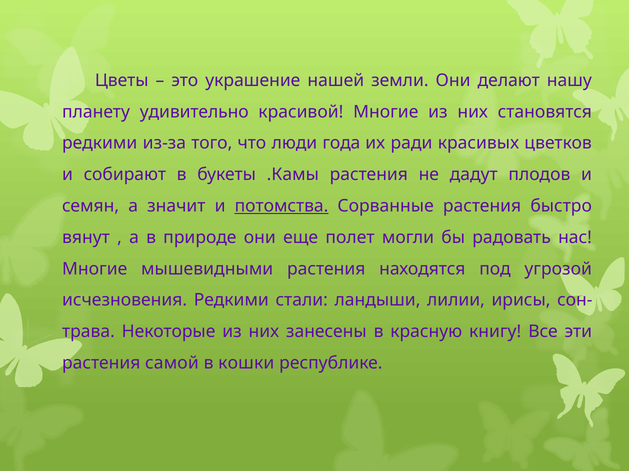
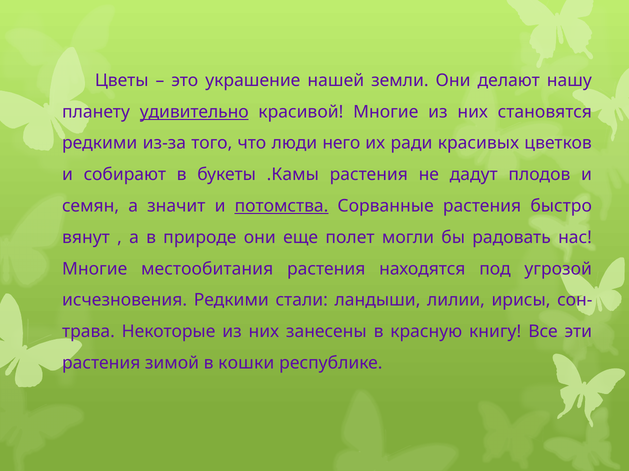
удивительно underline: none -> present (194, 112)
года: года -> него (341, 143)
мышевидными: мышевидными -> местообитания (207, 269)
самой: самой -> зимой (172, 364)
